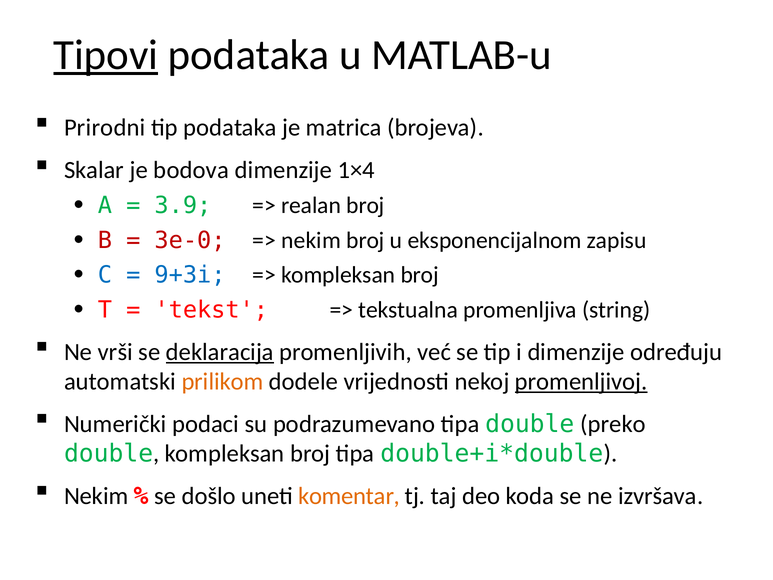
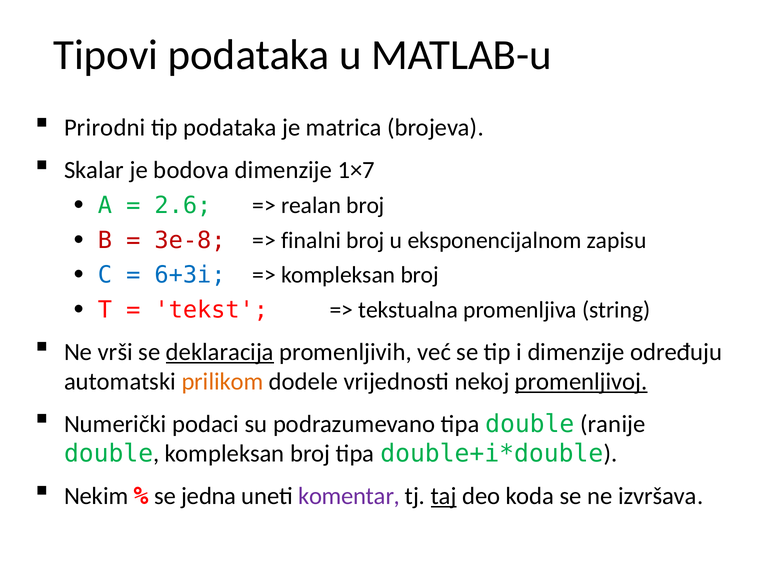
Tipovi underline: present -> none (106, 55)
1×4: 1×4 -> 1×7 (356, 170)
3.9: 3.9 -> 2.6 (183, 205)
3e-0: 3e-0 -> 3e-8 (190, 240)
nekim: nekim -> finalni (311, 240)
9+3i: 9+3i -> 6+3i (190, 275)
preko: preko -> ranije (613, 424)
došlo: došlo -> jedna (209, 496)
komentar colour: orange -> purple (349, 496)
taj underline: none -> present (444, 496)
